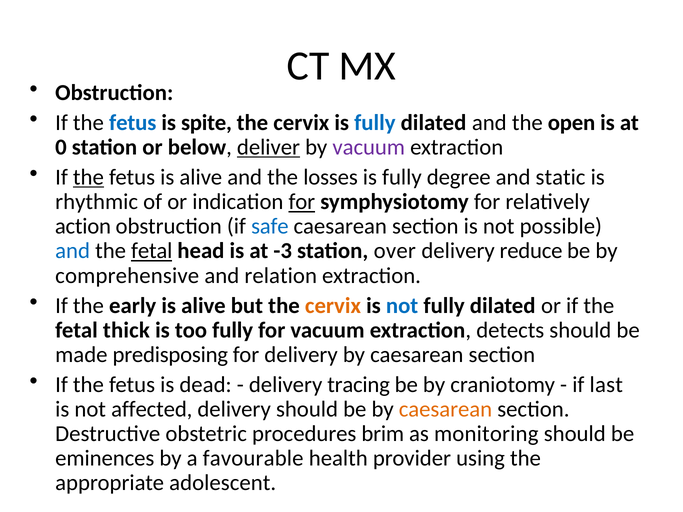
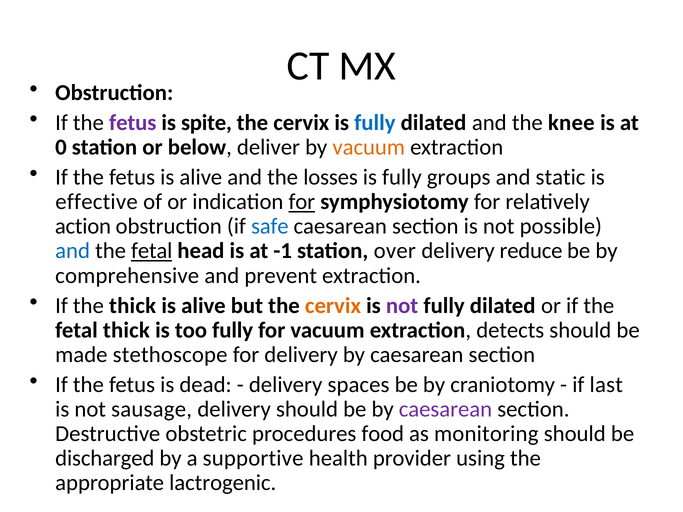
fetus colour: blue -> purple (133, 123)
open: open -> knee (571, 123)
deliver underline: present -> none (268, 147)
vacuum colour: purple -> orange (369, 147)
the underline: present -> none (88, 177)
degree: degree -> groups (459, 177)
rhythmic: rhythmic -> effective (97, 202)
-3: -3 -> -1 (283, 251)
relation: relation -> prevent (281, 276)
the early: early -> thick (133, 306)
not colour: blue -> purple (402, 306)
predisposing: predisposing -> stethoscope (170, 355)
tracing: tracing -> spaces (358, 385)
affected: affected -> sausage (152, 409)
caesarean colour: orange -> purple (445, 409)
brim: brim -> food (383, 434)
eminences: eminences -> discharged (105, 459)
favourable: favourable -> supportive (253, 459)
adolescent: adolescent -> lactrogenic (223, 483)
